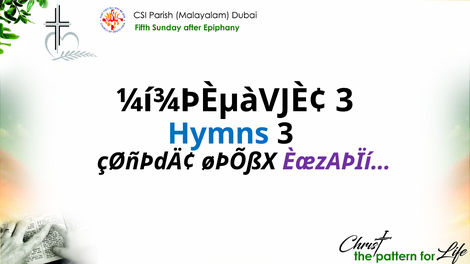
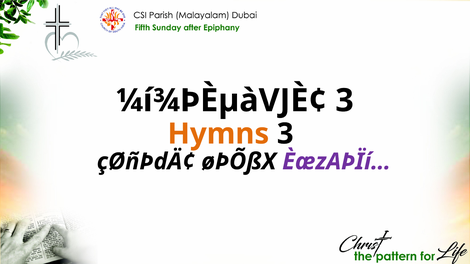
Hymns colour: blue -> orange (218, 134)
